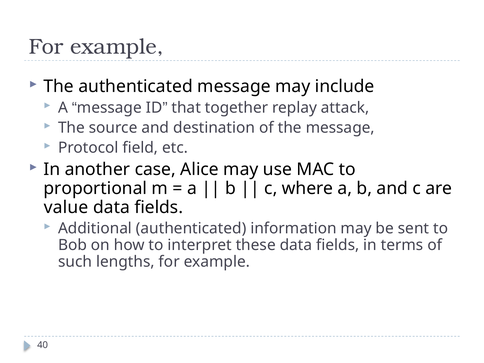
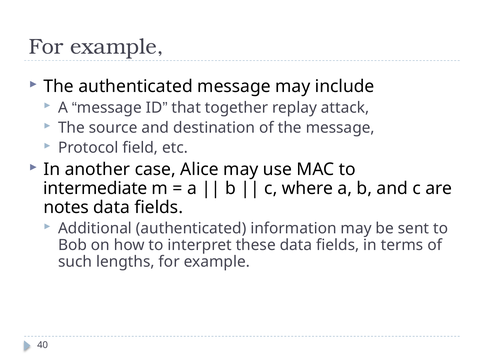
proportional: proportional -> intermediate (95, 188)
value: value -> notes (66, 207)
